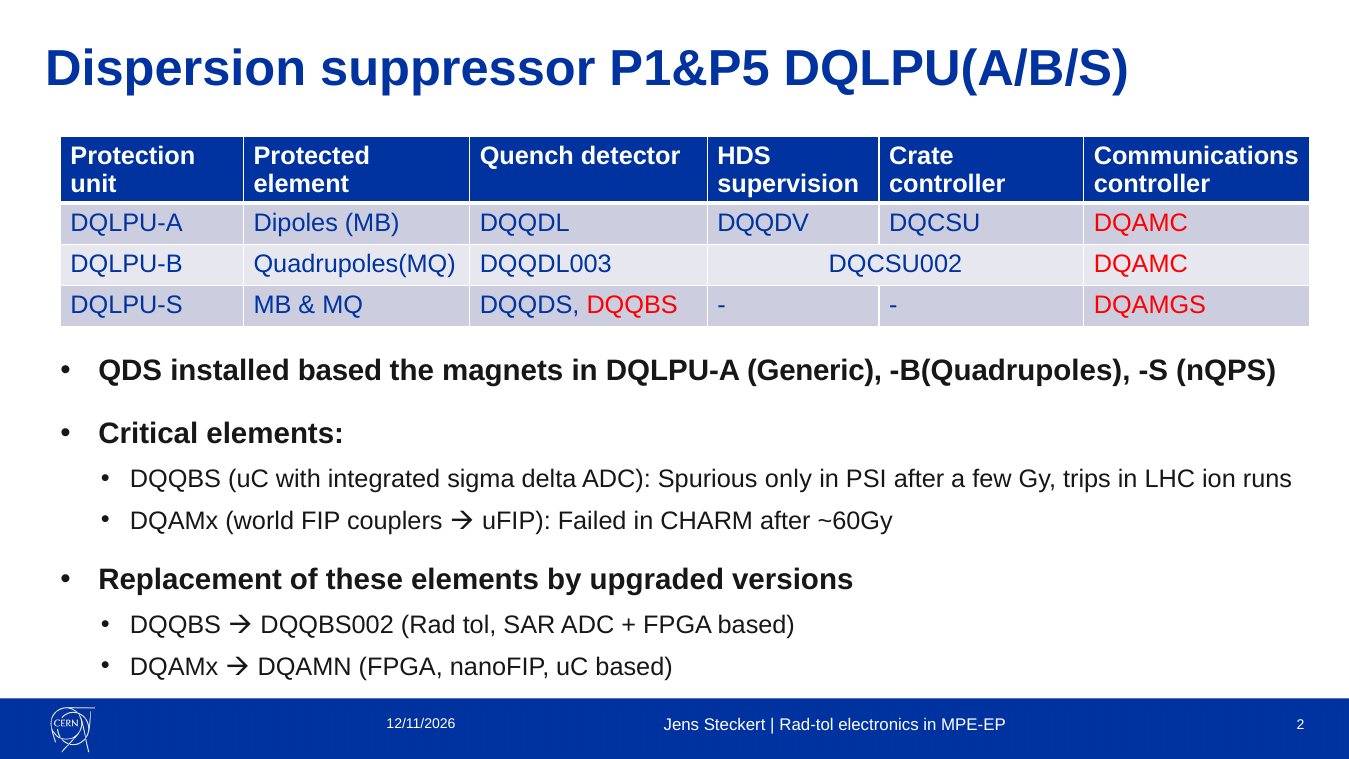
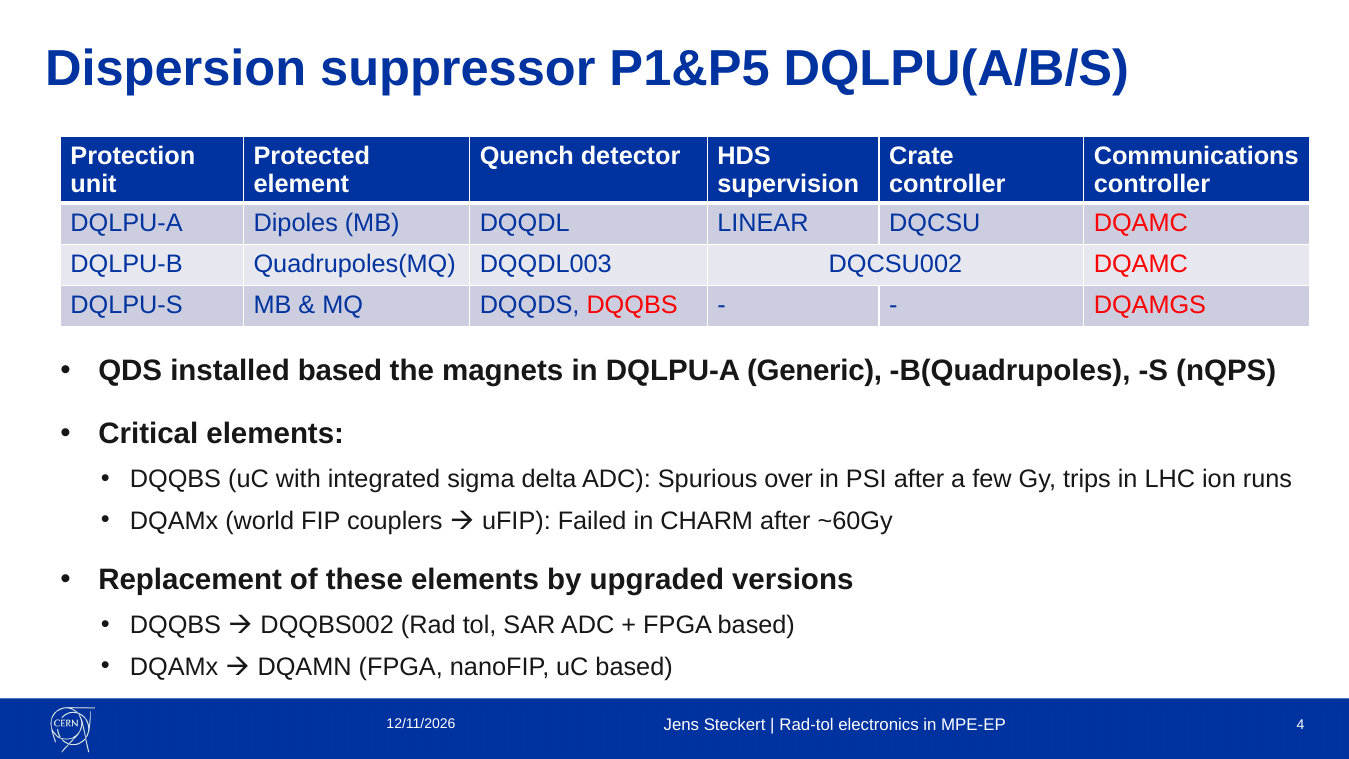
DQQDV: DQQDV -> LINEAR (763, 223)
only: only -> over (789, 479)
2: 2 -> 4 (1300, 724)
